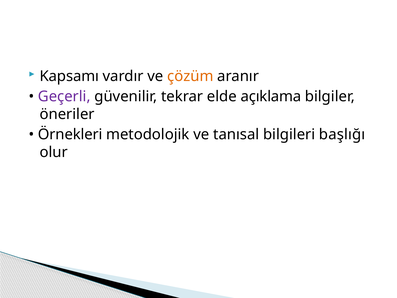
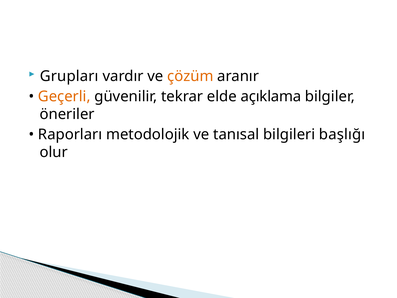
Kapsamı: Kapsamı -> Grupları (69, 76)
Geçerli colour: purple -> orange (64, 96)
Örnekleri: Örnekleri -> Raporları (70, 134)
